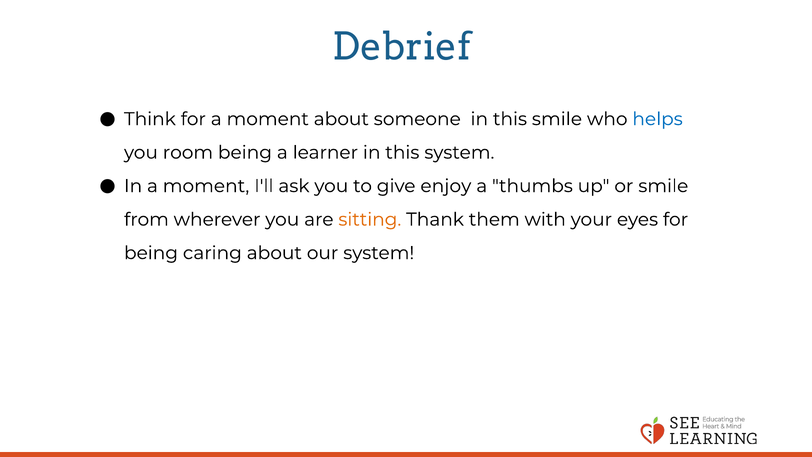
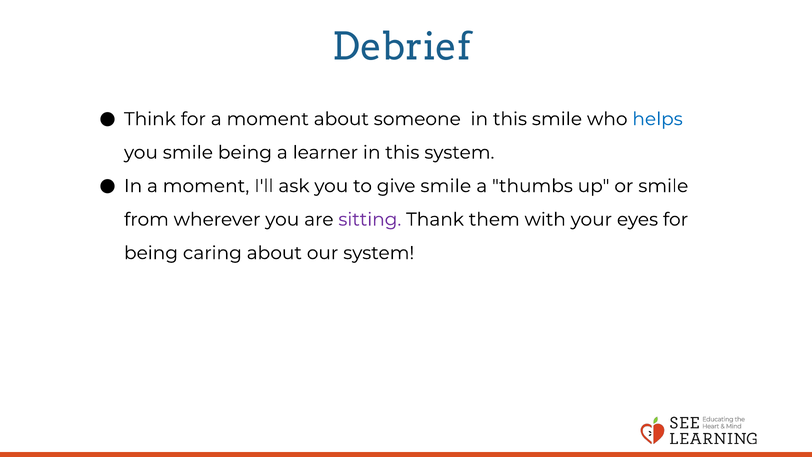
you room: room -> smile (188, 152)
give enjoy: enjoy -> smile (446, 186)
sitting colour: orange -> purple (370, 219)
